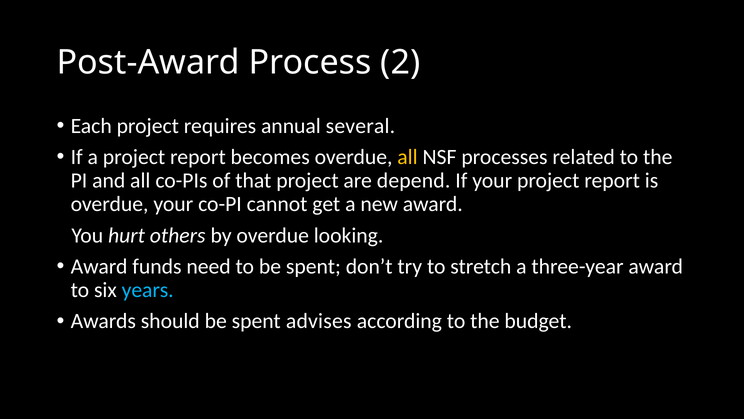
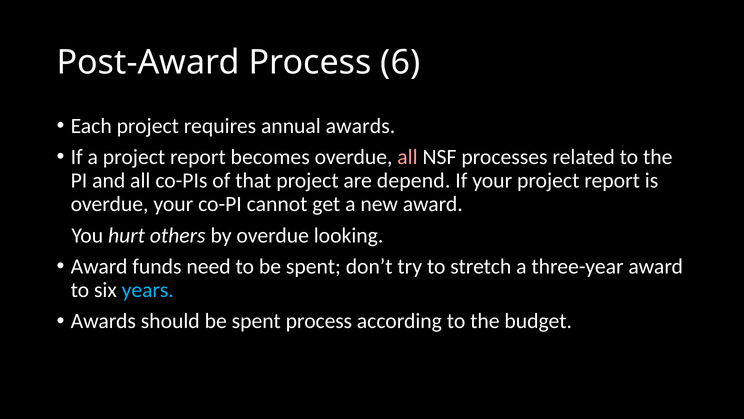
2: 2 -> 6 (400, 62)
annual several: several -> awards (360, 126)
all colour: yellow -> pink (408, 157)
spent advises: advises -> process (319, 321)
